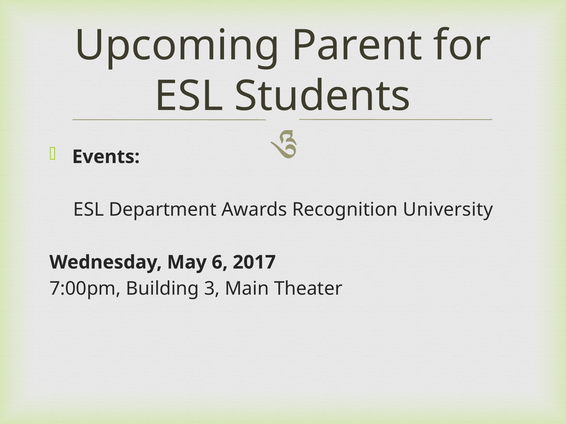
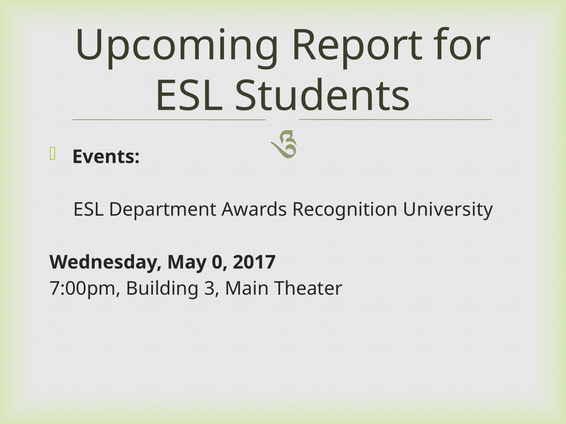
Parent: Parent -> Report (357, 45)
6: 6 -> 0 (220, 263)
